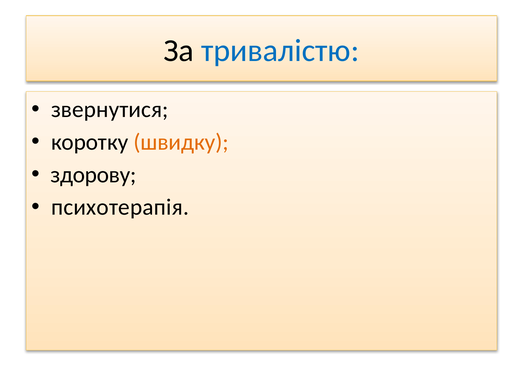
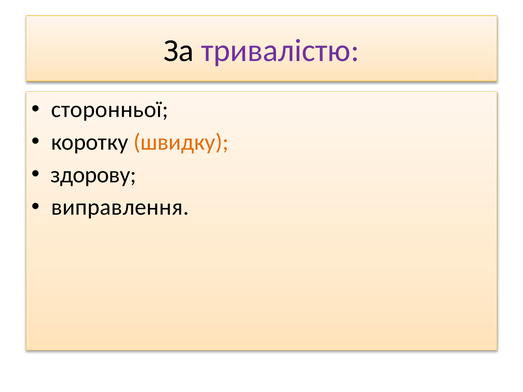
тривалістю colour: blue -> purple (280, 51)
звернутися: звернутися -> сторонньої (110, 110)
психотерапія: психотерапія -> виправлення (120, 207)
